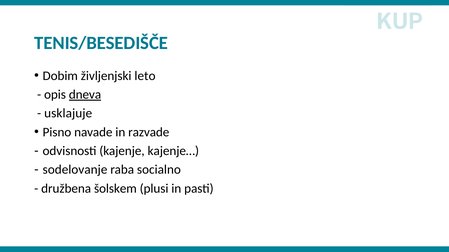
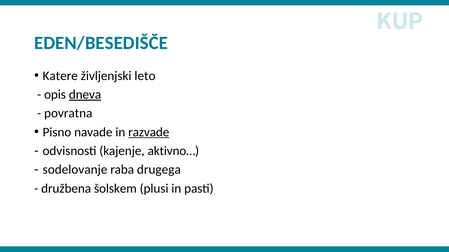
TENIS/BESEDIŠČE: TENIS/BESEDIŠČE -> EDEN/BESEDIŠČE (101, 43)
Dobim: Dobim -> Katere (60, 76)
usklajuje: usklajuje -> povratna (68, 114)
razvade underline: none -> present (149, 132)
kajenje…: kajenje… -> aktivno… (173, 151)
socialno: socialno -> drugega (159, 170)
